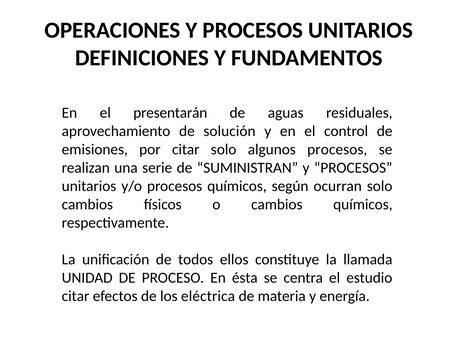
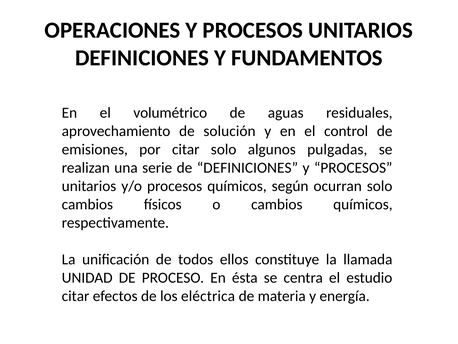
presentarán: presentarán -> volumétrico (170, 113)
algunos procesos: procesos -> pulgadas (337, 149)
de SUMINISTRAN: SUMINISTRAN -> DEFINICIONES (247, 168)
